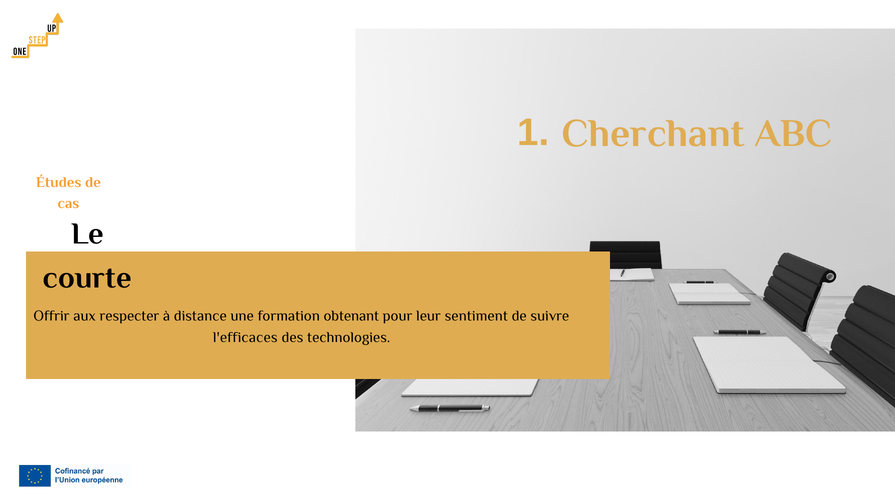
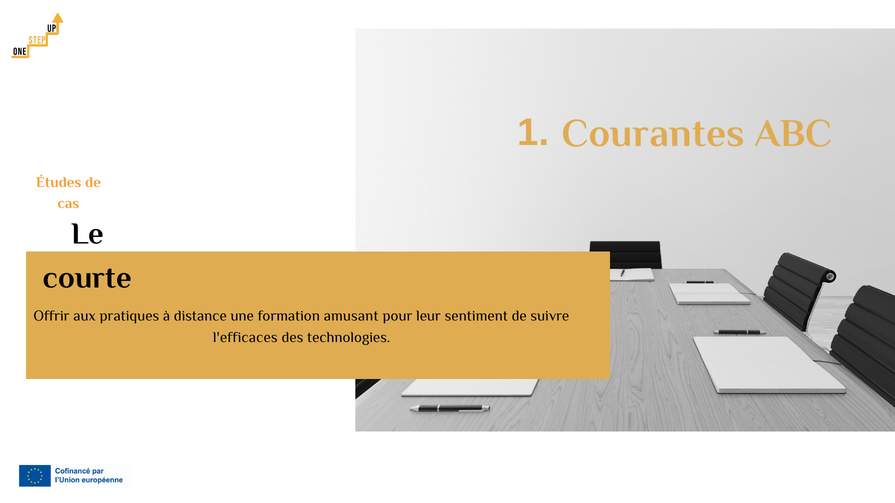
Cherchant: Cherchant -> Courantes (653, 134)
respecter: respecter -> pratiques (129, 316)
obtenant: obtenant -> amusant (351, 316)
